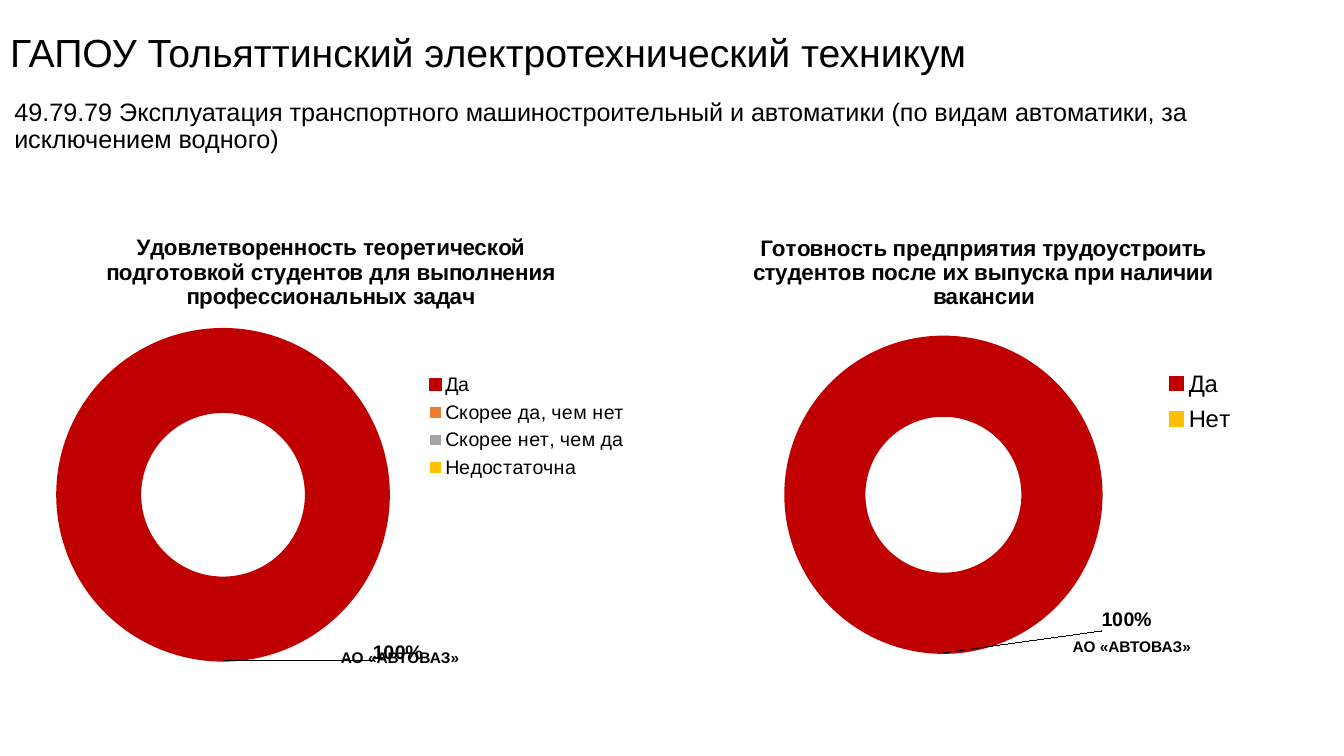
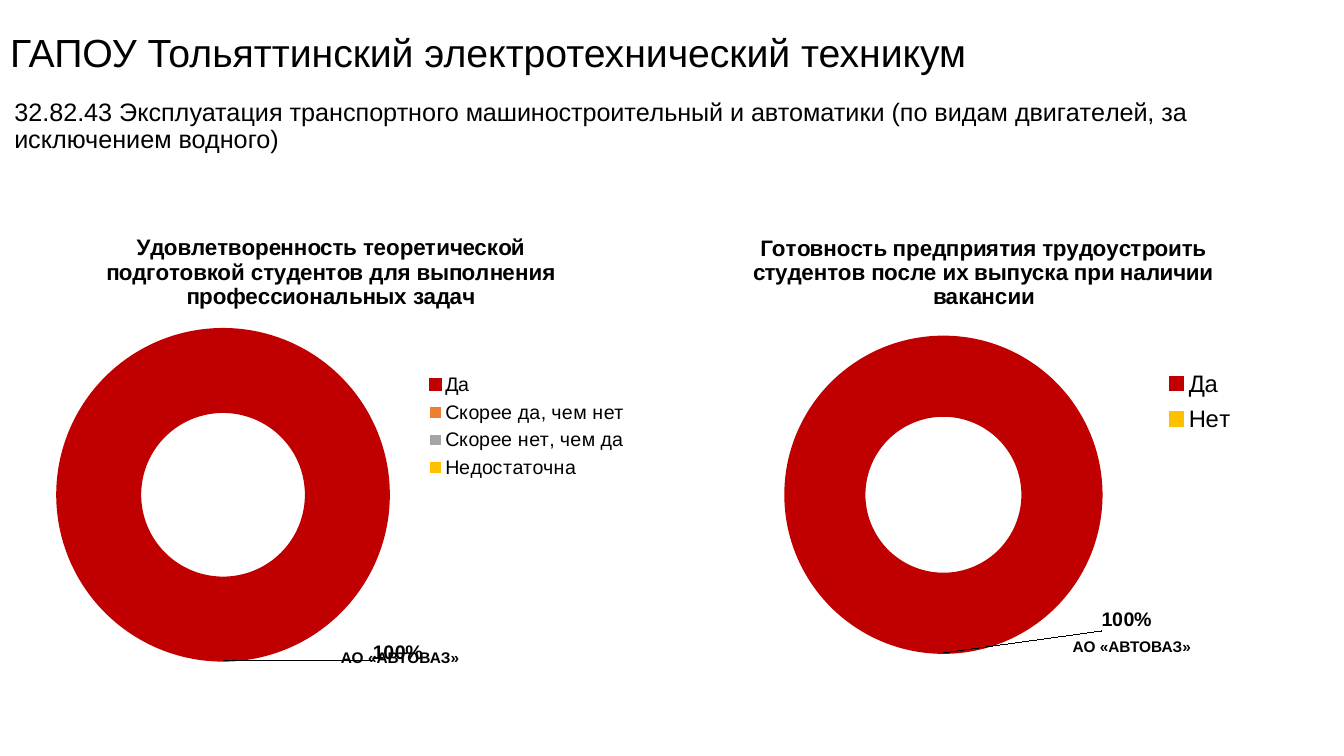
49.79.79: 49.79.79 -> 32.82.43 (63, 113)
видам автоматики: автоматики -> двигателей (1085, 113)
